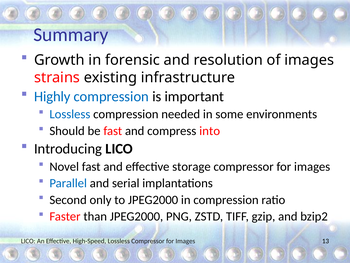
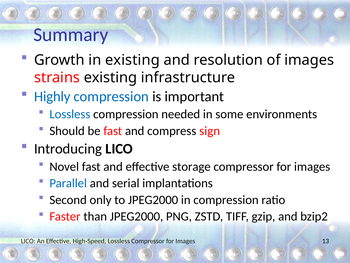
in forensic: forensic -> existing (132, 60)
into: into -> sign (210, 131)
